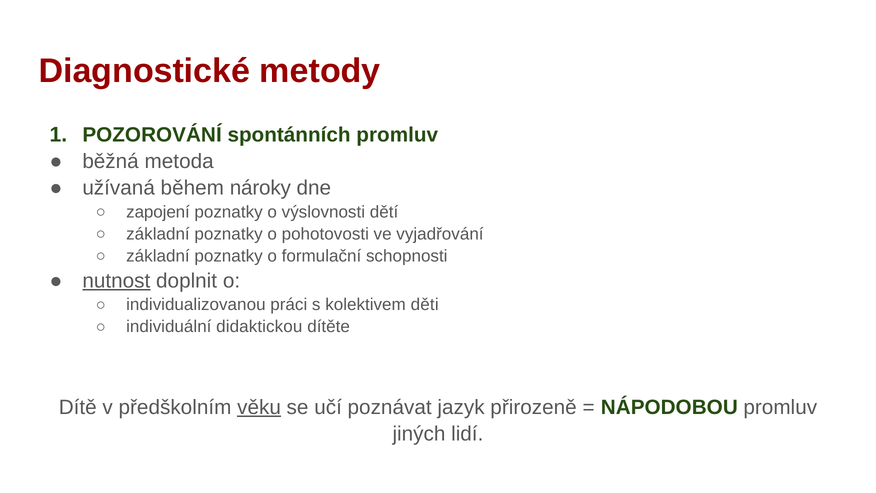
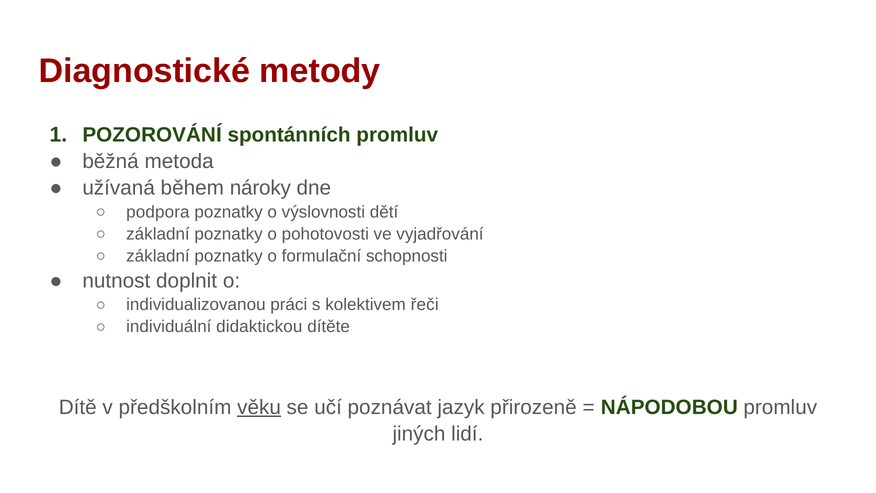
zapojení: zapojení -> podpora (158, 212)
nutnost underline: present -> none (116, 281)
děti: děti -> řeči (425, 305)
